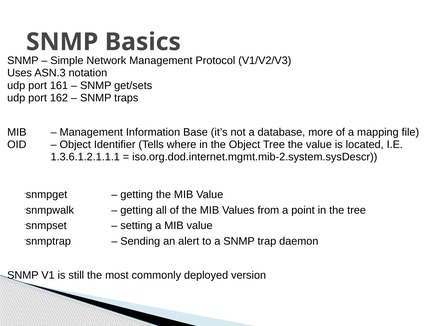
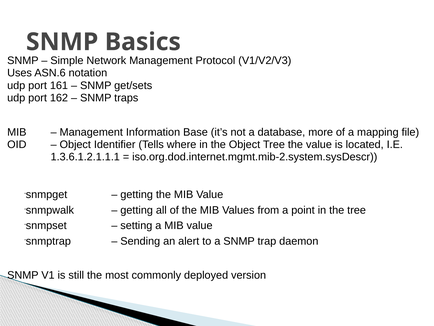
ASN.3: ASN.3 -> ASN.6 (50, 73)
